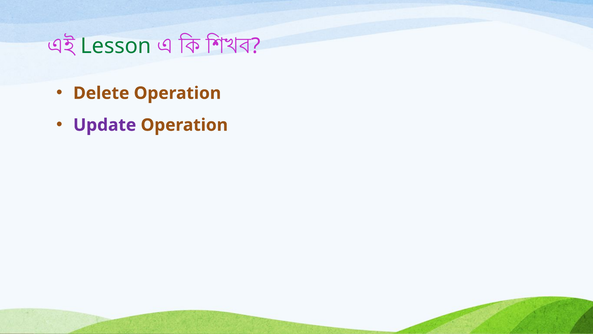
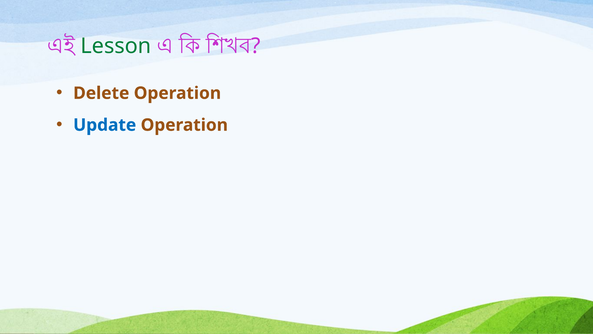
Update colour: purple -> blue (105, 125)
